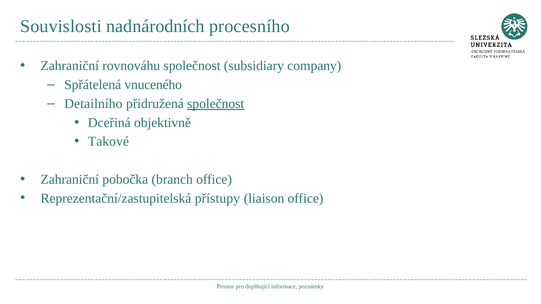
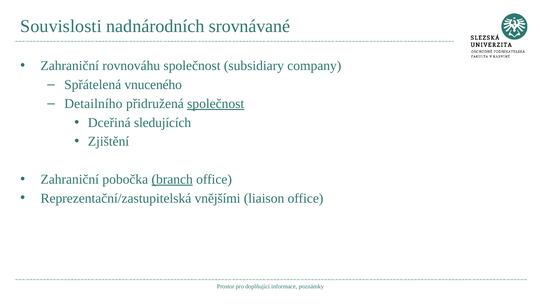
procesního: procesního -> srovnávané (250, 26)
objektivně: objektivně -> sledujících (163, 123)
Takové: Takové -> Zjištění (109, 142)
branch underline: none -> present (172, 180)
přístupy: přístupy -> vnějšími (218, 198)
